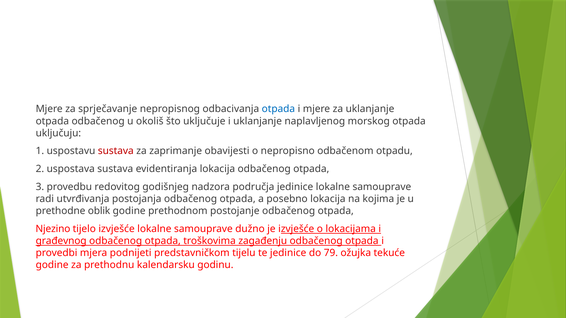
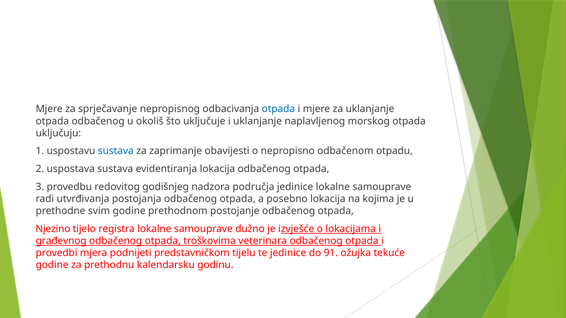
sustava colour: red -> blue (116, 151)
oblik: oblik -> svim (99, 211)
tijelo izvješće: izvješće -> registra (117, 229)
zagađenju: zagađenju -> veterinara (263, 241)
79: 79 -> 91 (331, 253)
